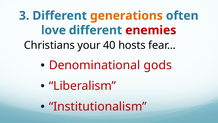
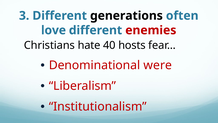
generations colour: orange -> black (126, 16)
your: your -> hate (89, 45)
gods: gods -> were (158, 65)
